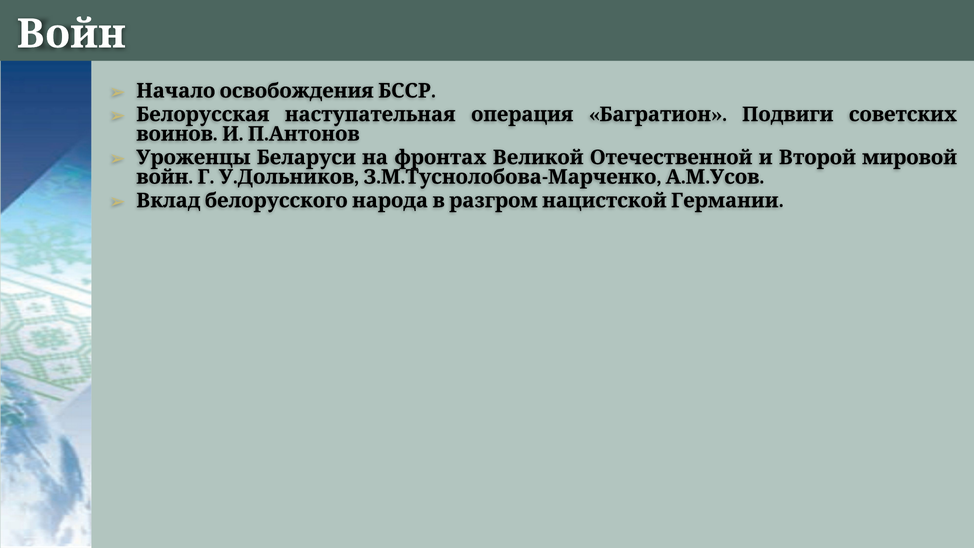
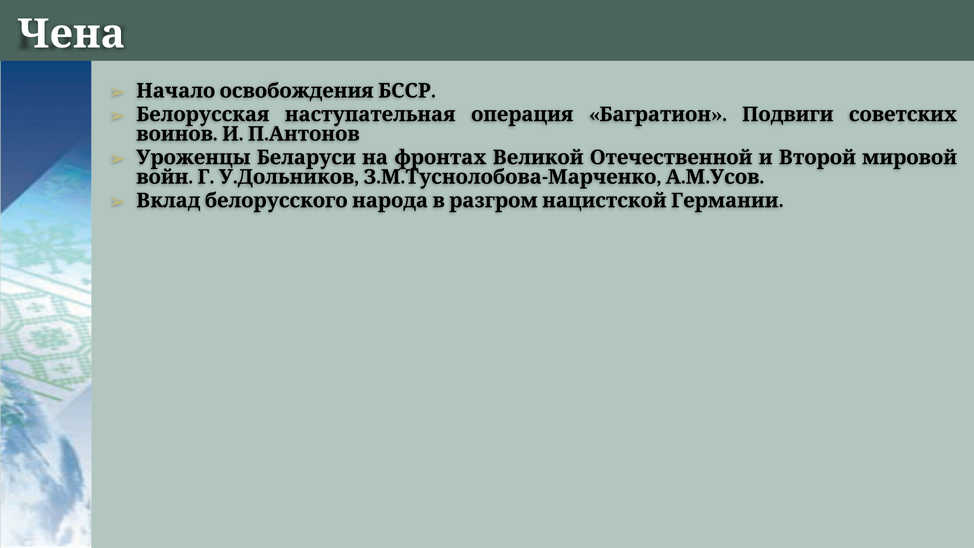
Войн: Войн -> Чена (71, 34)
